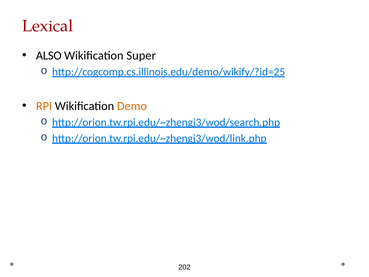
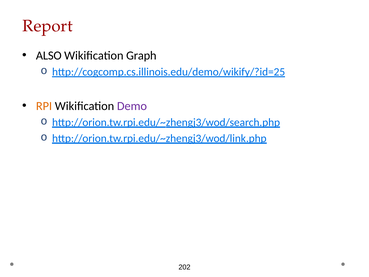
Lexical: Lexical -> Report (48, 26)
Super: Super -> Graph (141, 55)
Demo colour: orange -> purple (132, 106)
